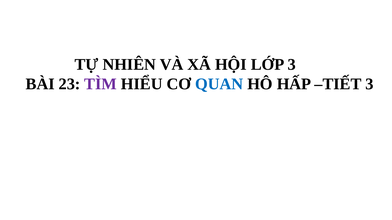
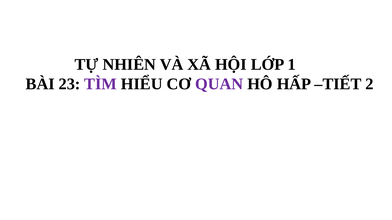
LỚP 3: 3 -> 1 (292, 65)
QUAN colour: blue -> purple (219, 84)
TIẾT 3: 3 -> 2 (369, 84)
